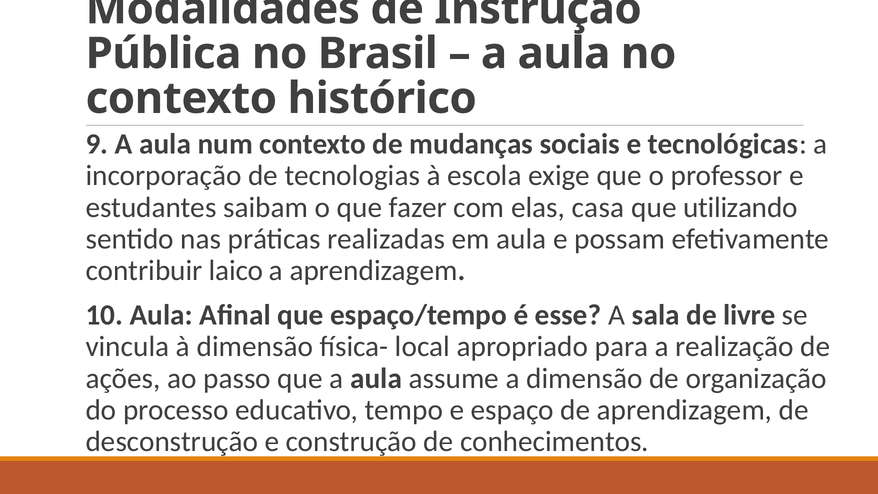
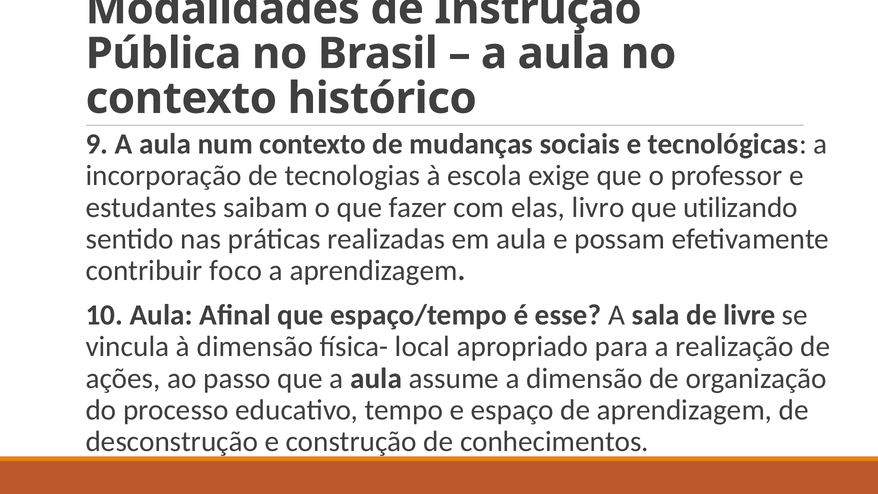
casa: casa -> livro (598, 207)
laico: laico -> foco (236, 271)
